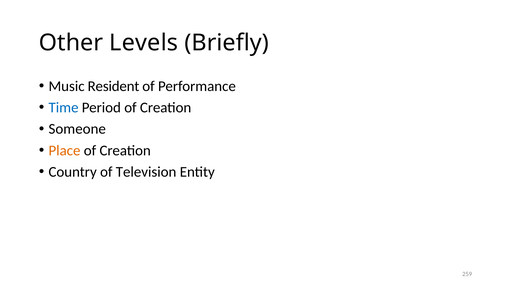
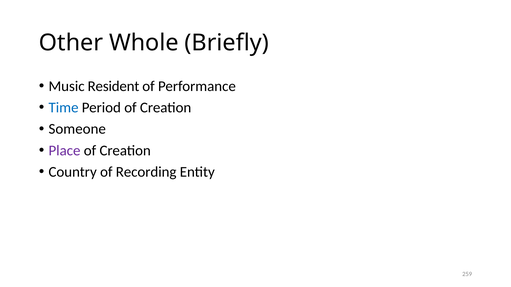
Levels: Levels -> Whole (144, 43)
Place colour: orange -> purple (64, 151)
Television: Television -> Recording (146, 172)
